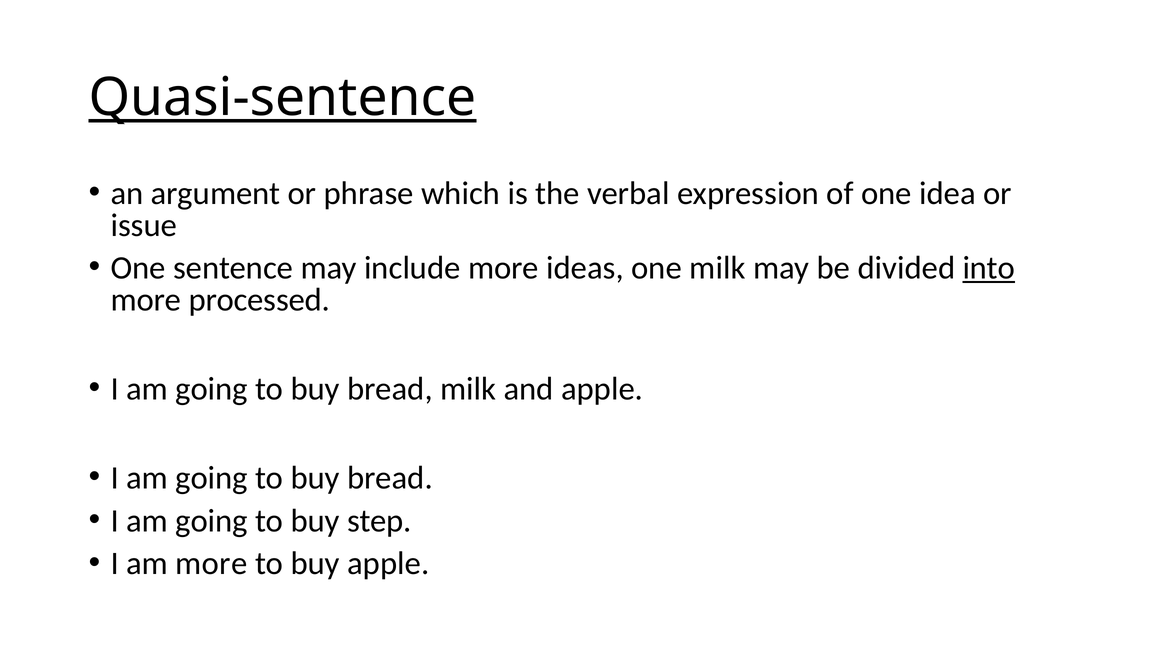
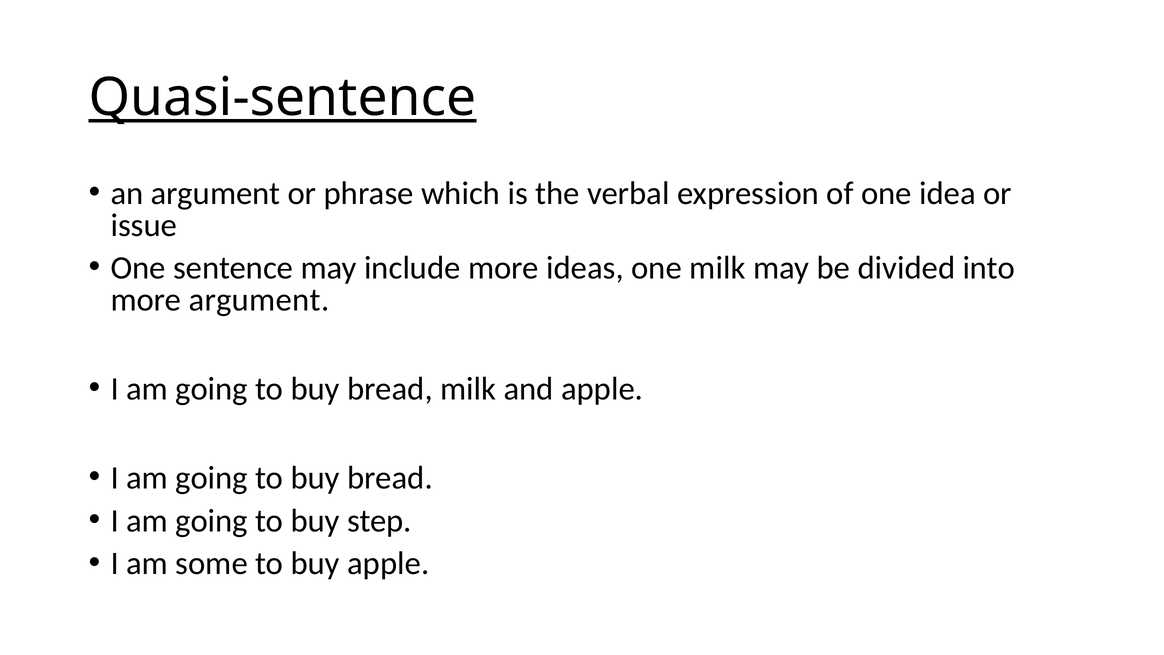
into underline: present -> none (989, 268)
more processed: processed -> argument (259, 300)
am more: more -> some (212, 563)
